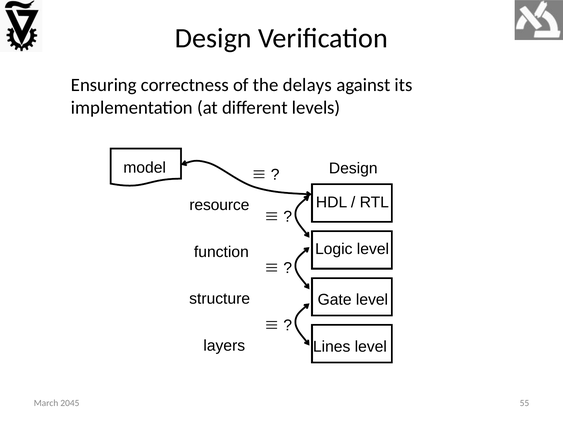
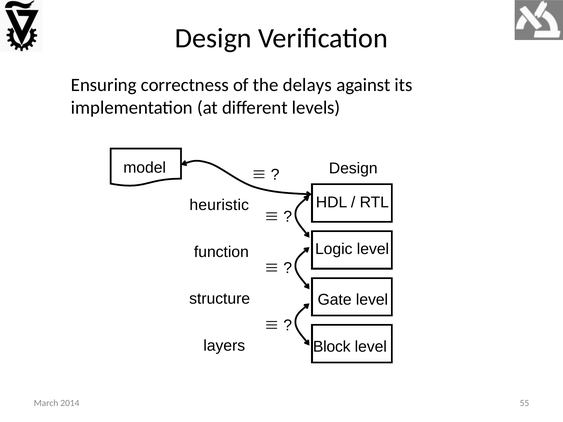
resource: resource -> heuristic (219, 205)
Lines: Lines -> Block (332, 347)
2045: 2045 -> 2014 (70, 403)
